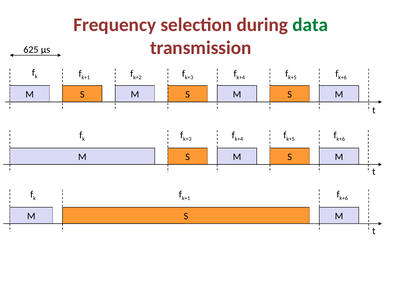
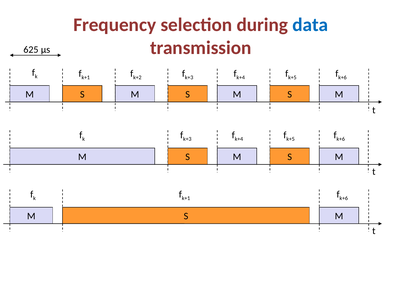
data colour: green -> blue (310, 25)
